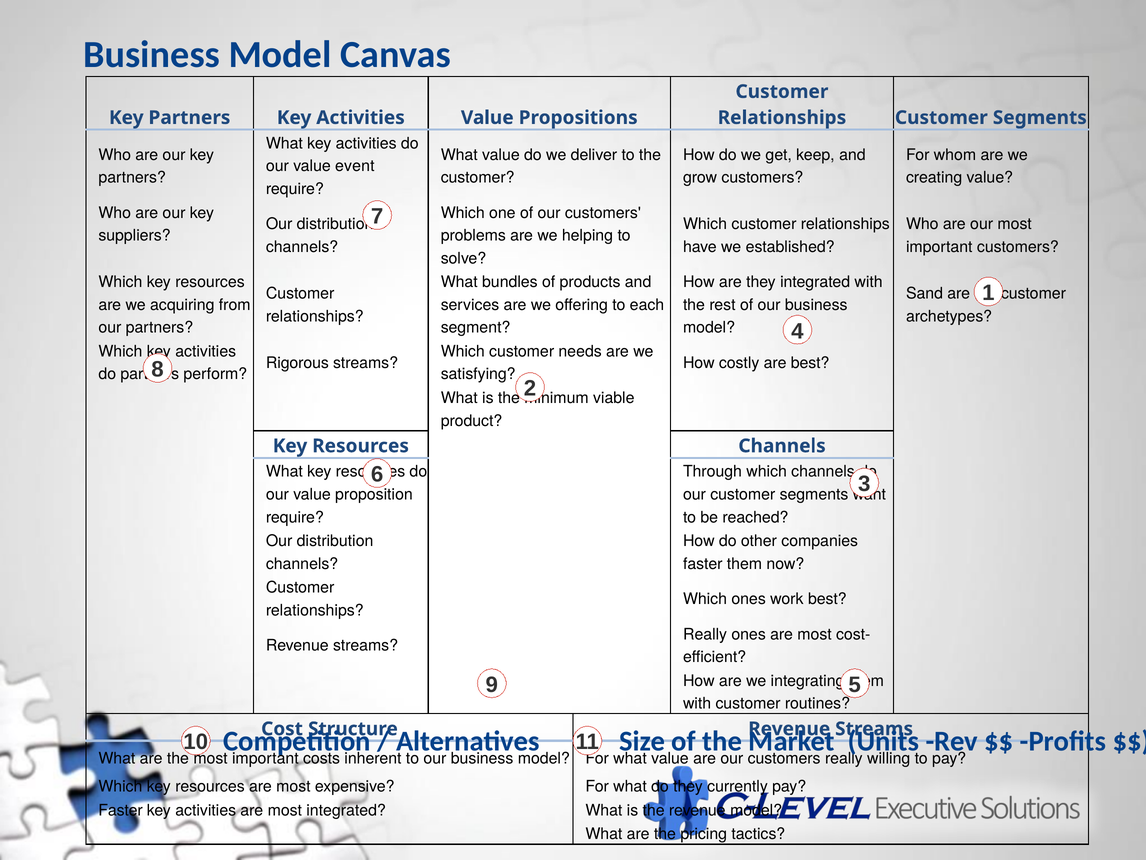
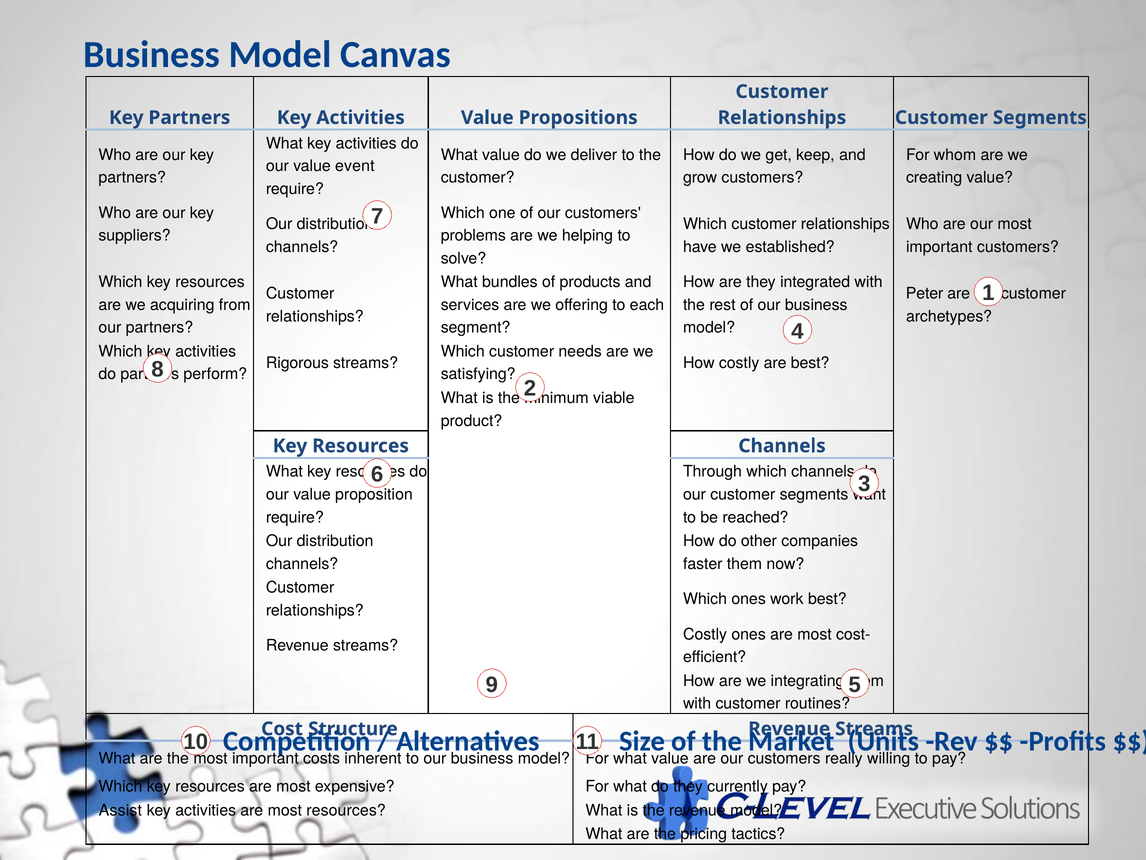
Sand: Sand -> Peter (925, 293)
Really: Really -> Costly (705, 634)
Faster: Faster -> Assist (120, 810)
most integrated: integrated -> resources (346, 810)
